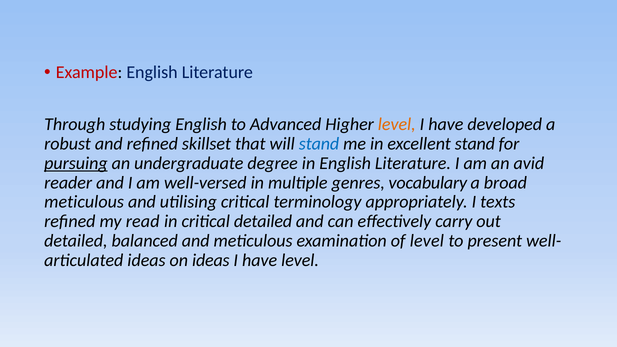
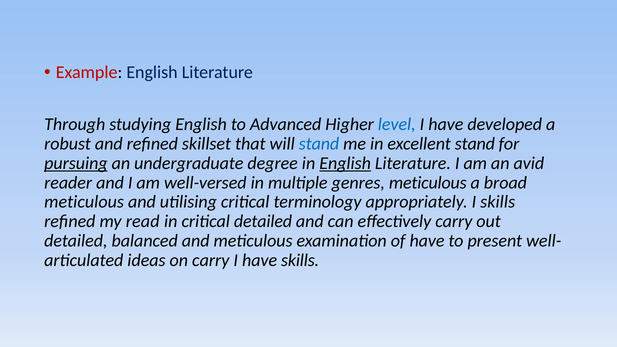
level colour: orange -> blue (397, 124)
English underline: none -> present (345, 163)
genres vocabulary: vocabulary -> meticulous (428, 183)
I texts: texts -> skills (498, 202)
of level: level -> have (427, 241)
on ideas: ideas -> carry (211, 260)
have level: level -> skills (300, 260)
